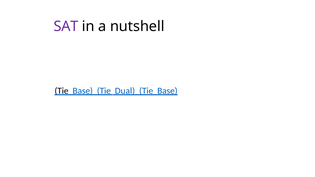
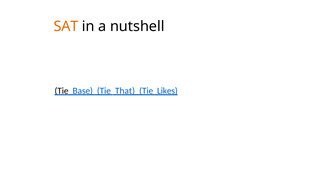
SAT colour: purple -> orange (66, 26)
Dual: Dual -> That (125, 91)
Base: Base -> Likes (167, 91)
